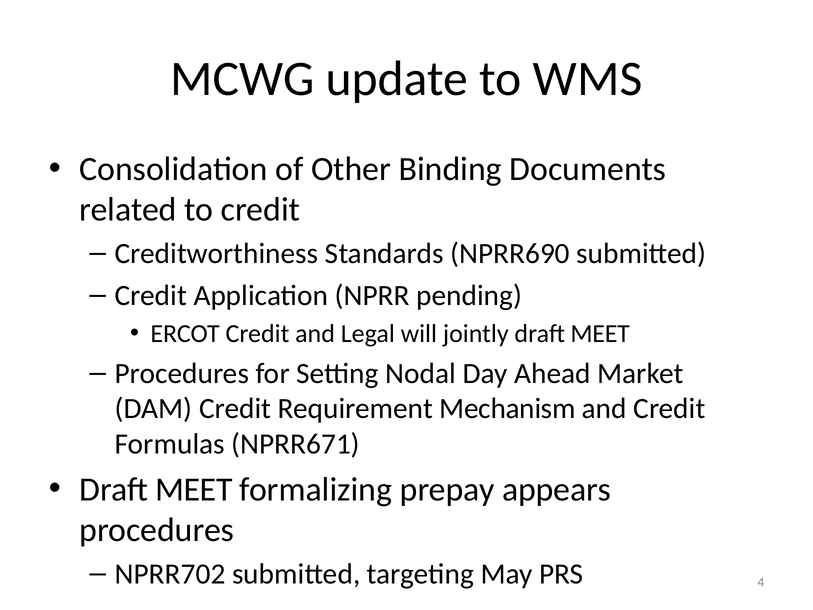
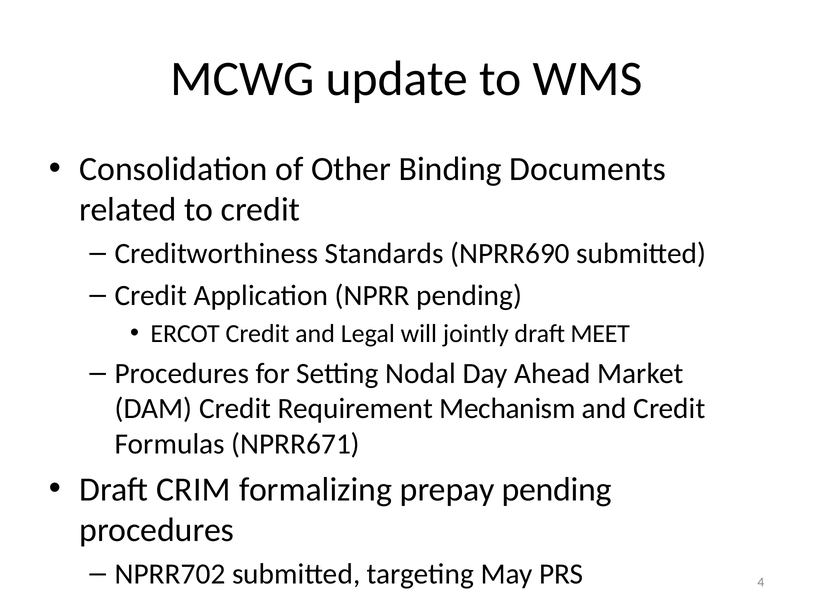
MEET: MEET -> CRIM (193, 489)
prepay appears: appears -> pending (557, 489)
